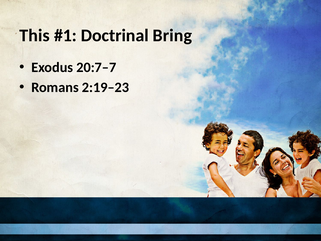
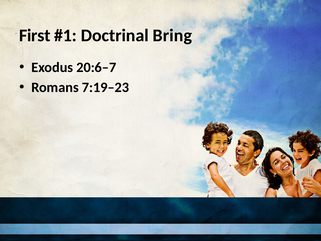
This: This -> First (35, 35)
20:7–7: 20:7–7 -> 20:6–7 (96, 67)
2:19–23: 2:19–23 -> 7:19–23 (106, 87)
